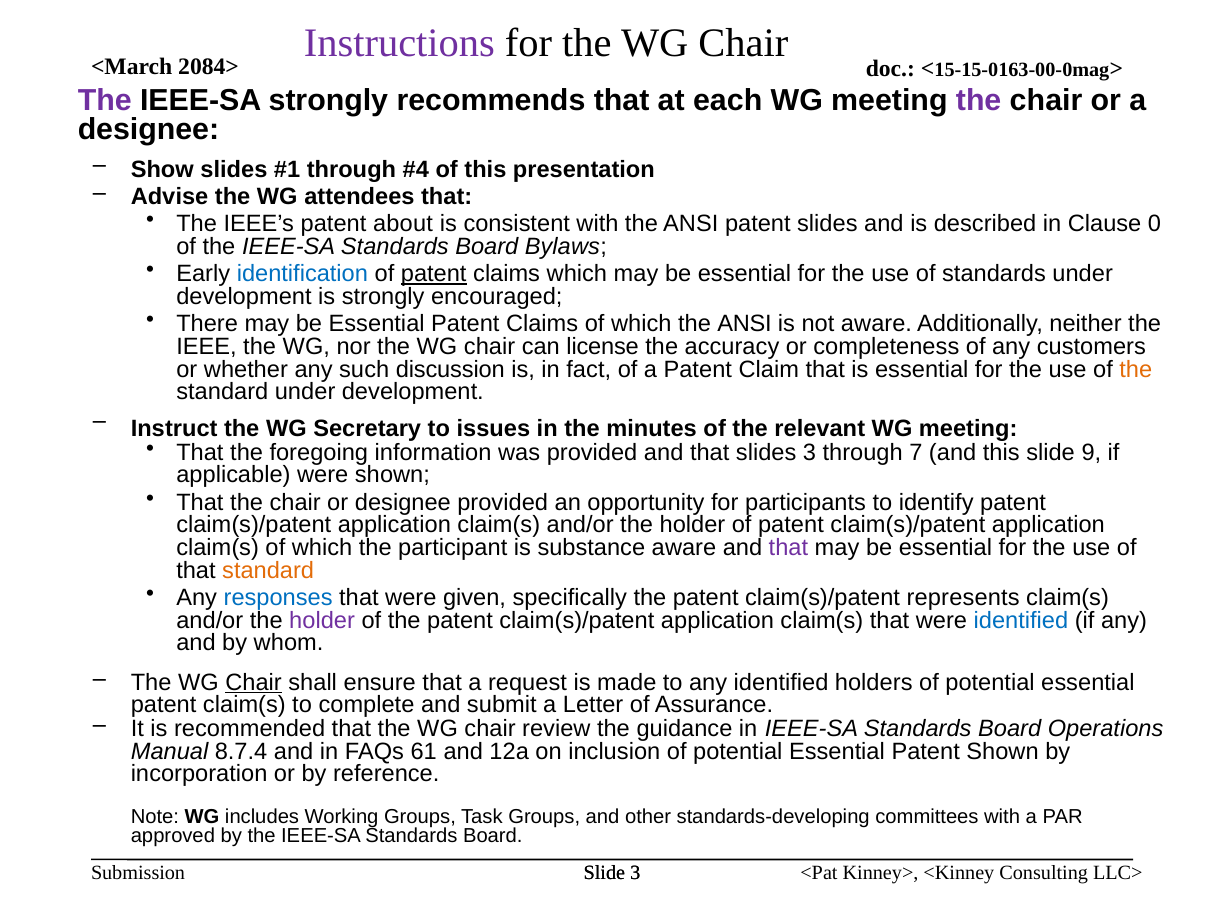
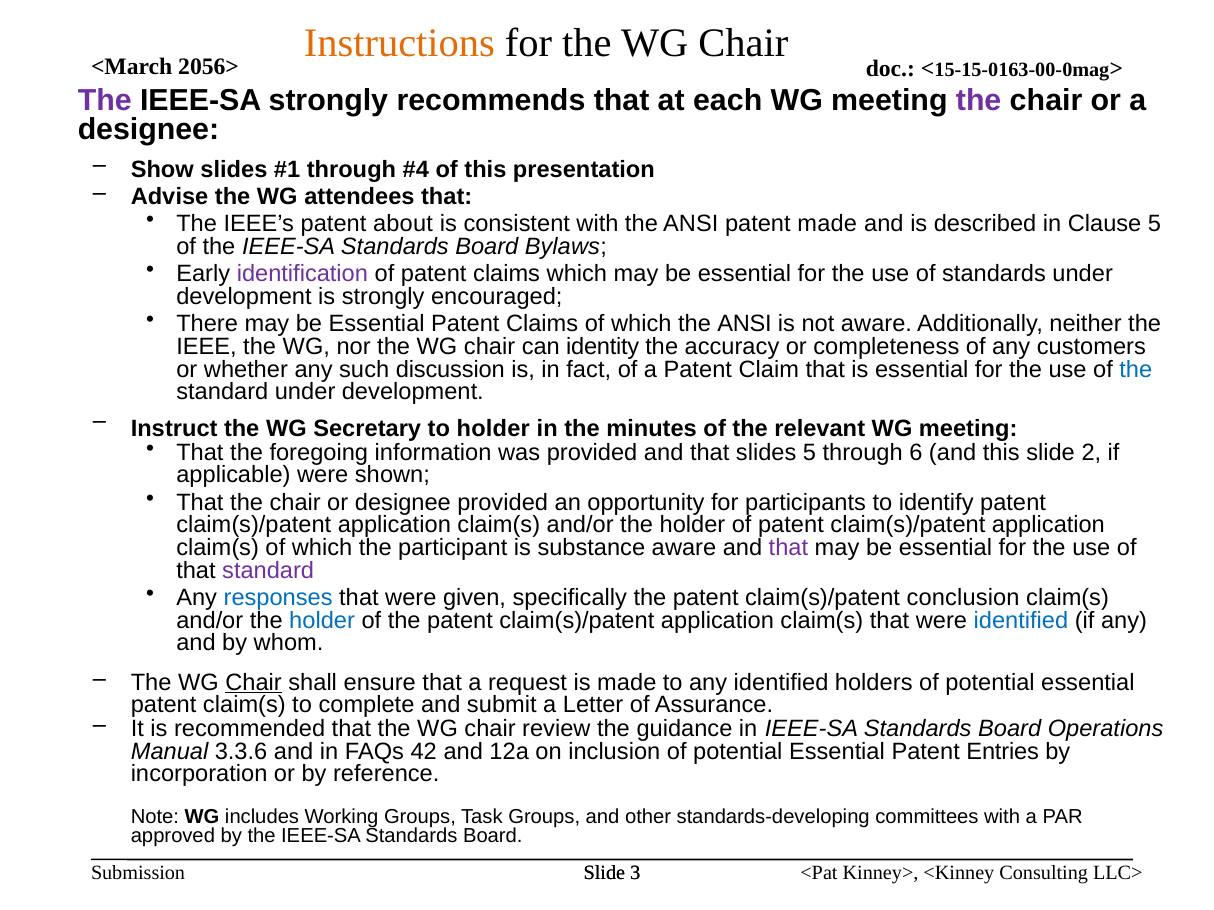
Instructions colour: purple -> orange (399, 43)
2084>: 2084> -> 2056> (209, 67)
patent slides: slides -> made (827, 224)
Clause 0: 0 -> 5 (1155, 224)
identification colour: blue -> purple (302, 274)
patent underline: present -> none (434, 274)
license: license -> identity (603, 347)
the colour: orange -> blue (1136, 370)
to issues: issues -> holder (493, 429)
slides 3: 3 -> 5 (810, 453)
7: 7 -> 6 (916, 453)
9: 9 -> 2 (1091, 453)
standard colour: orange -> purple (268, 571)
represents: represents -> conclusion (963, 598)
holder colour: purple -> blue (322, 621)
8.7.4: 8.7.4 -> 3.3.6 (241, 752)
61: 61 -> 42 (424, 752)
Patent Shown: Shown -> Entries (1003, 752)
